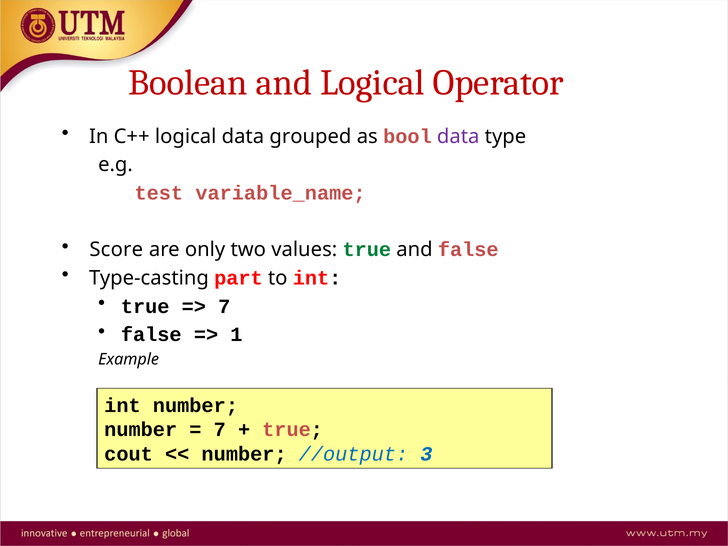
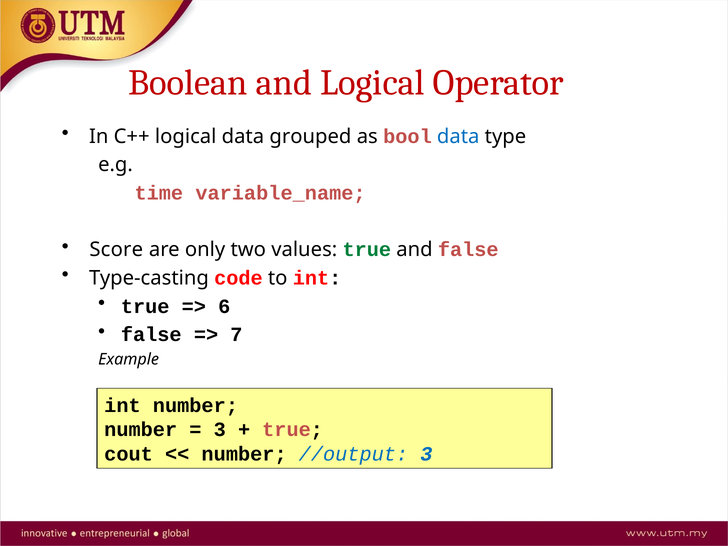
data colour: purple -> blue (458, 136)
test: test -> time (159, 193)
part: part -> code (238, 278)
7: 7 -> 6 (224, 306)
1: 1 -> 7 (236, 335)
7: 7 -> 3 (220, 430)
